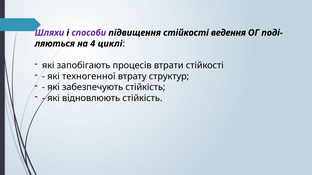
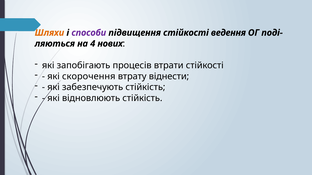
Шляхи colour: purple -> orange (49, 33)
циклі: циклі -> нових (110, 44)
техногенної: техногенної -> скорочення (89, 77)
структур: структур -> віднести (169, 77)
